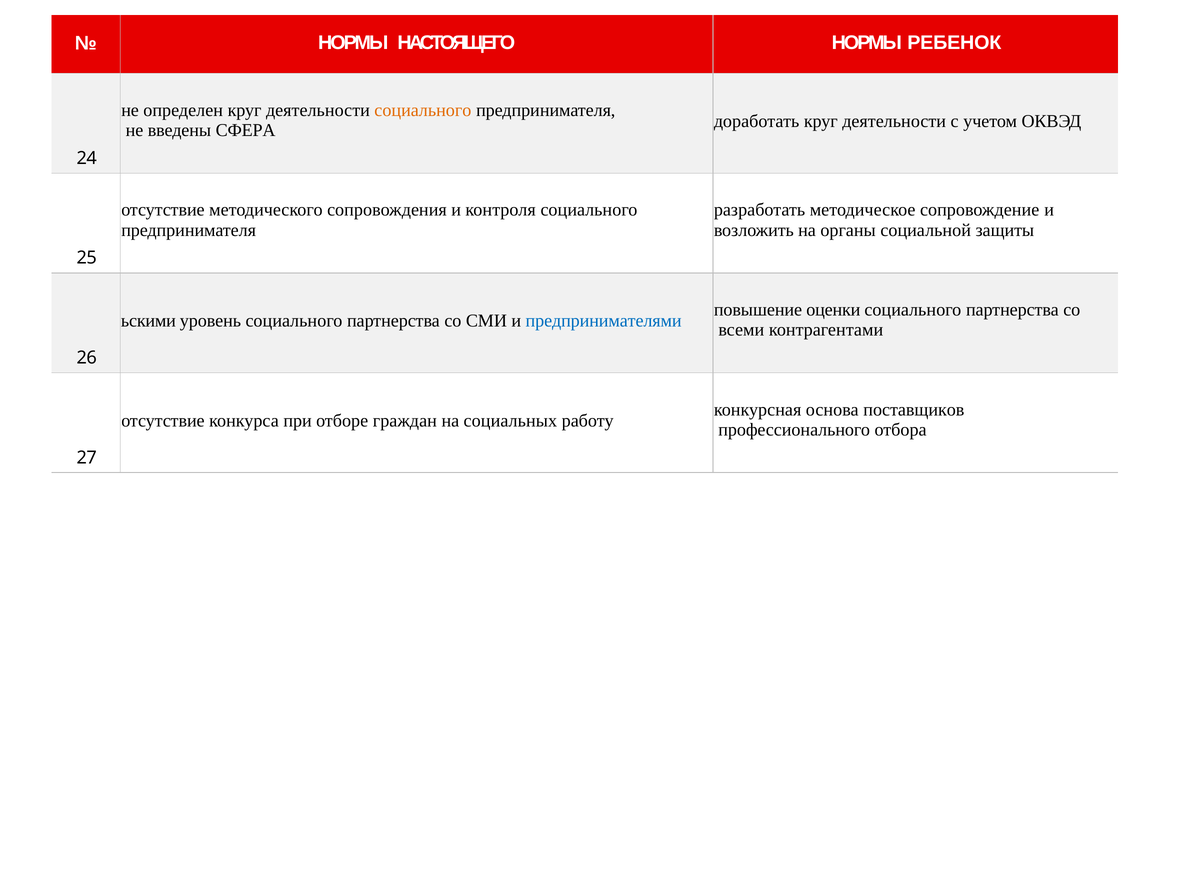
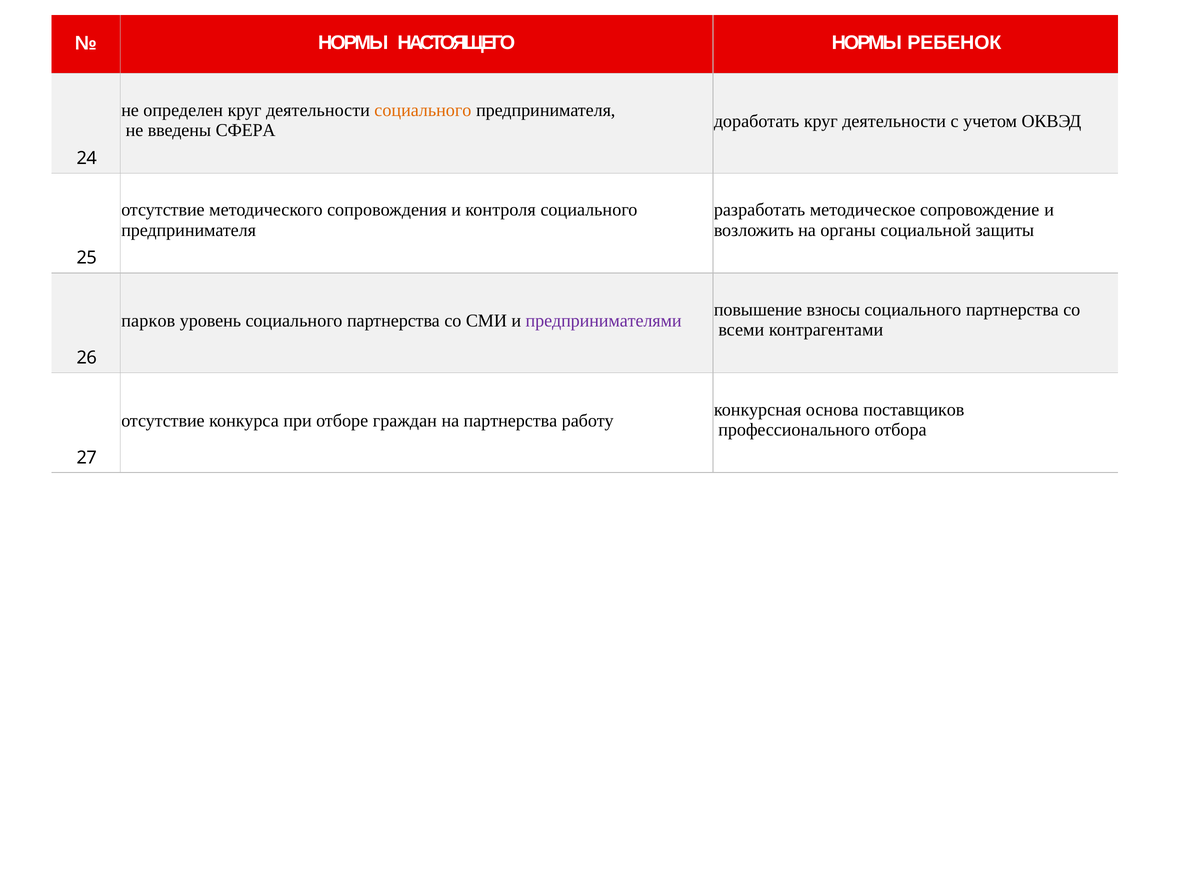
оценки: оценки -> взносы (833, 310)
ьскими: ьскими -> парков (148, 321)
предпринимателями colour: blue -> purple (604, 321)
на социальных: социальных -> партнерства (510, 421)
